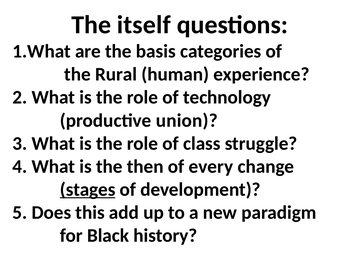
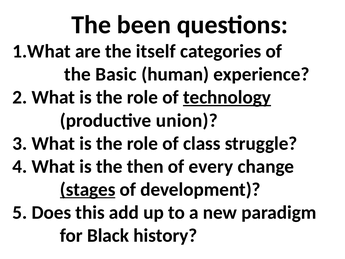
itself: itself -> been (144, 25)
basis: basis -> itself (156, 51)
Rural: Rural -> Basic (116, 74)
technology underline: none -> present (227, 97)
